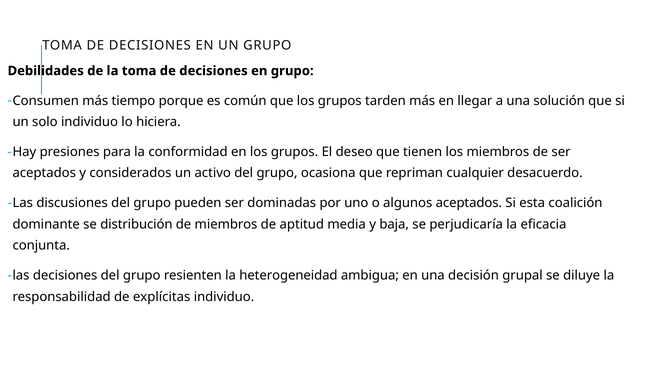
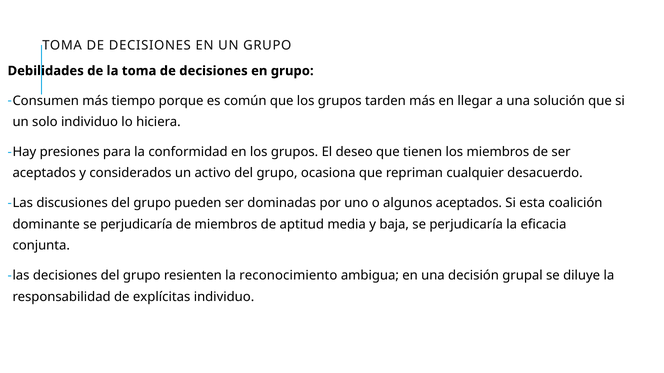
dominante se distribución: distribución -> perjudicaría (136, 225)
heterogeneidad: heterogeneidad -> reconocimiento (288, 276)
